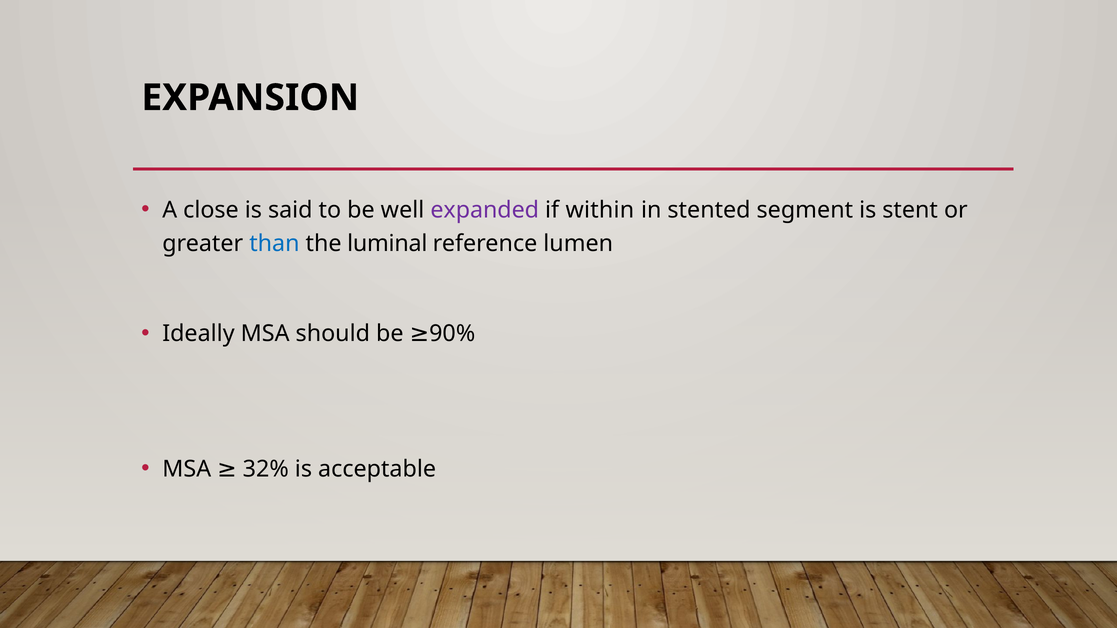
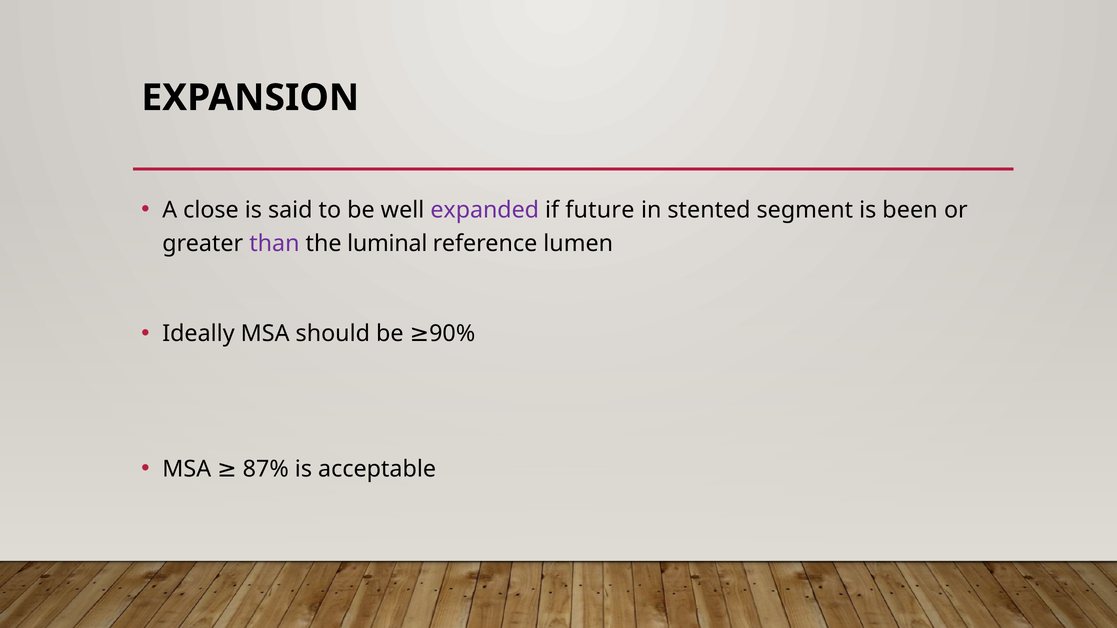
within: within -> future (600, 210)
stent: stent -> been (910, 210)
than colour: blue -> purple (274, 244)
32%: 32% -> 87% (266, 469)
